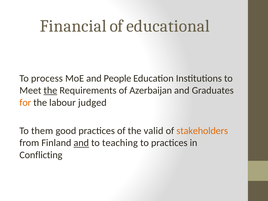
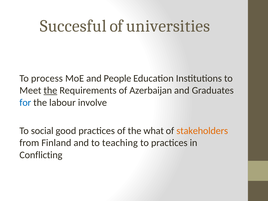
Financial: Financial -> Succesful (73, 26)
educational: educational -> universities (168, 26)
for colour: orange -> blue (25, 102)
judged: judged -> involve (92, 102)
them: them -> social (42, 131)
valid: valid -> what (154, 131)
and underline: present -> none (81, 143)
